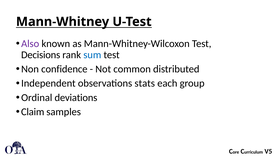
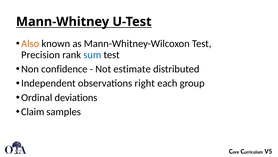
Also colour: purple -> orange (30, 43)
Decisions: Decisions -> Precision (41, 55)
common: common -> estimate (132, 69)
stats: stats -> right (145, 83)
